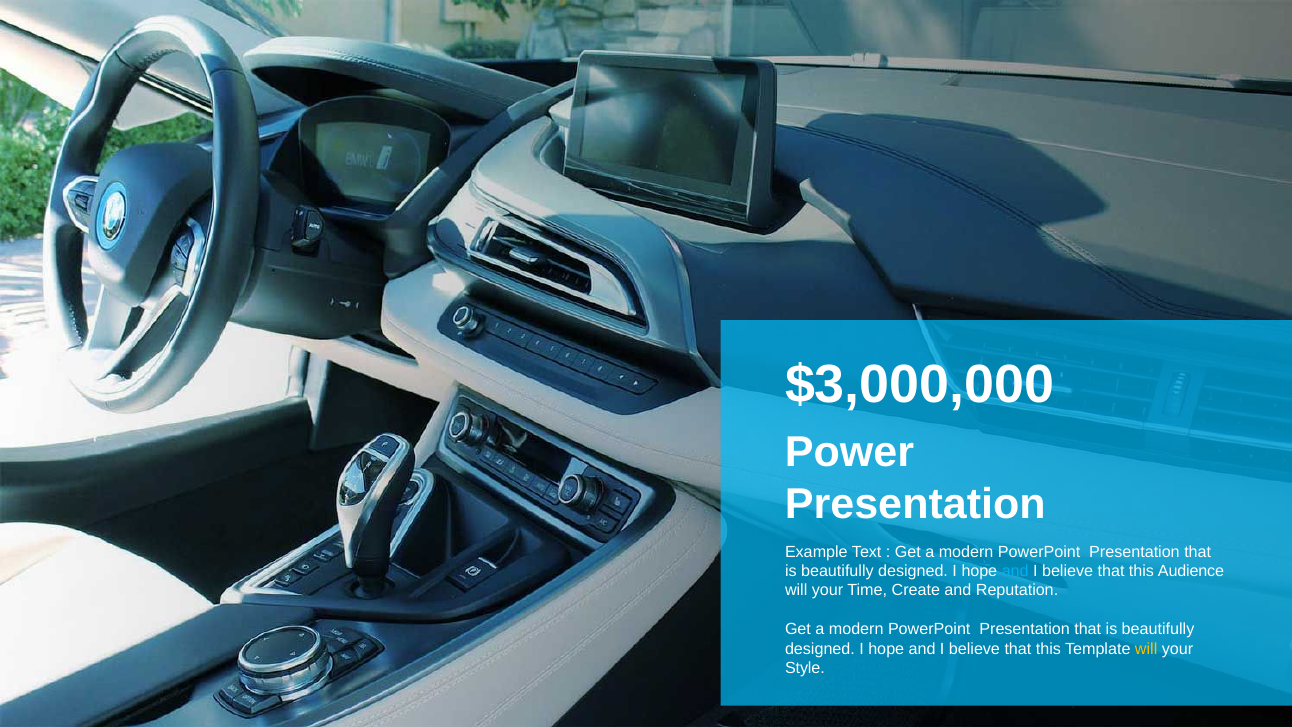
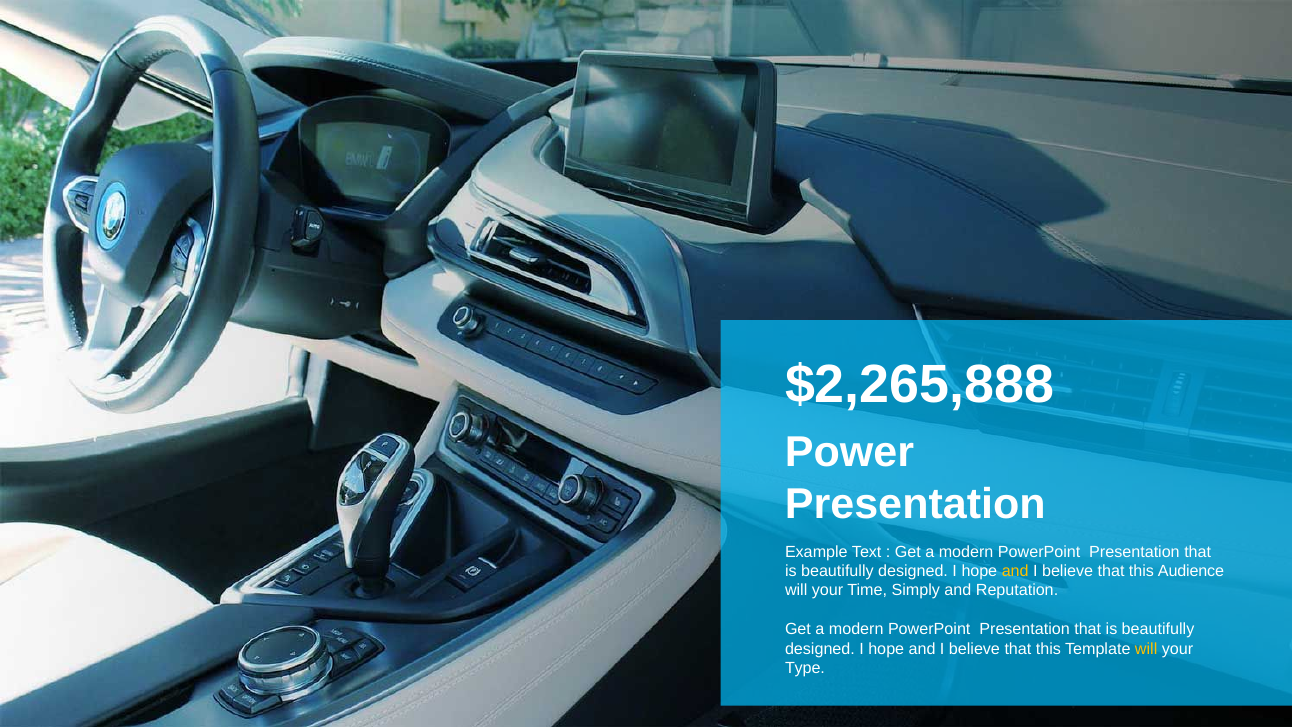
$3,000,000: $3,000,000 -> $2,265,888 (920, 384)
and colour: light blue -> yellow (1015, 571)
Create: Create -> Simply (916, 590)
Style: Style -> Type (805, 668)
